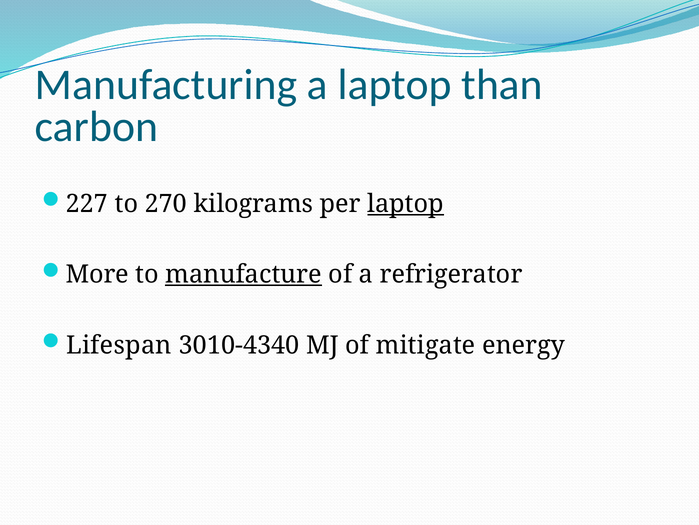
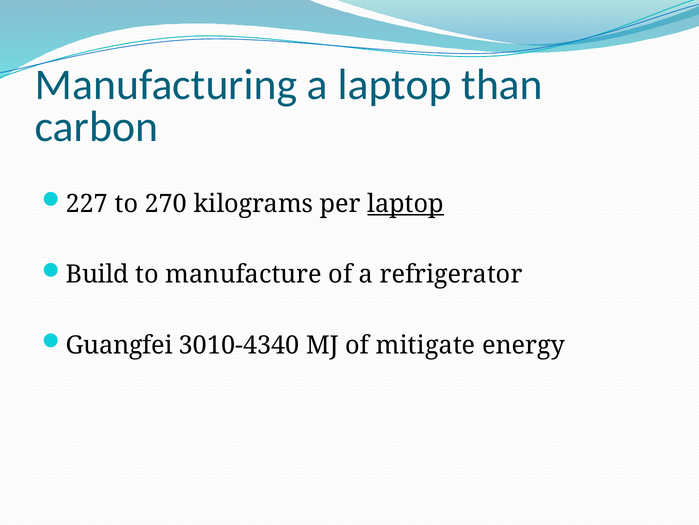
More: More -> Build (97, 274)
manufacture underline: present -> none (244, 274)
Lifespan: Lifespan -> Guangfei (119, 345)
